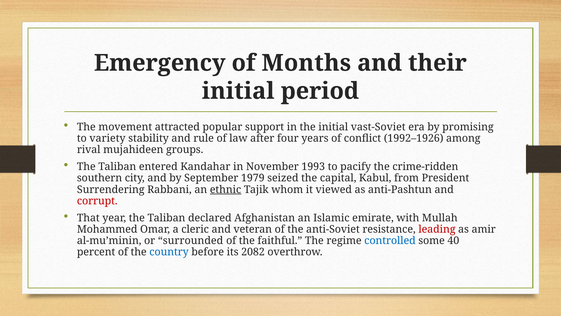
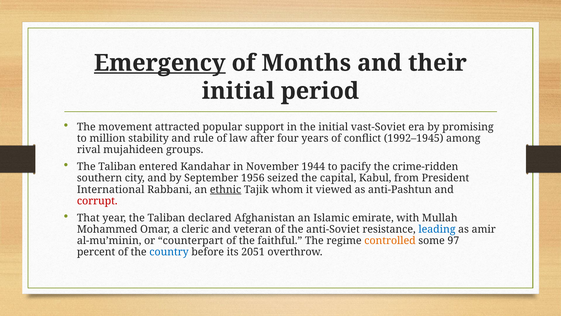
Emergency underline: none -> present (160, 63)
variety: variety -> million (108, 138)
1992–1926: 1992–1926 -> 1992–1945 (414, 138)
1993: 1993 -> 1944 (313, 167)
1979: 1979 -> 1956 (253, 178)
Surrendering: Surrendering -> International (111, 189)
leading colour: red -> blue (437, 229)
surrounded: surrounded -> counterpart (191, 240)
controlled colour: blue -> orange (390, 240)
40: 40 -> 97 (453, 240)
2082: 2082 -> 2051 (253, 252)
